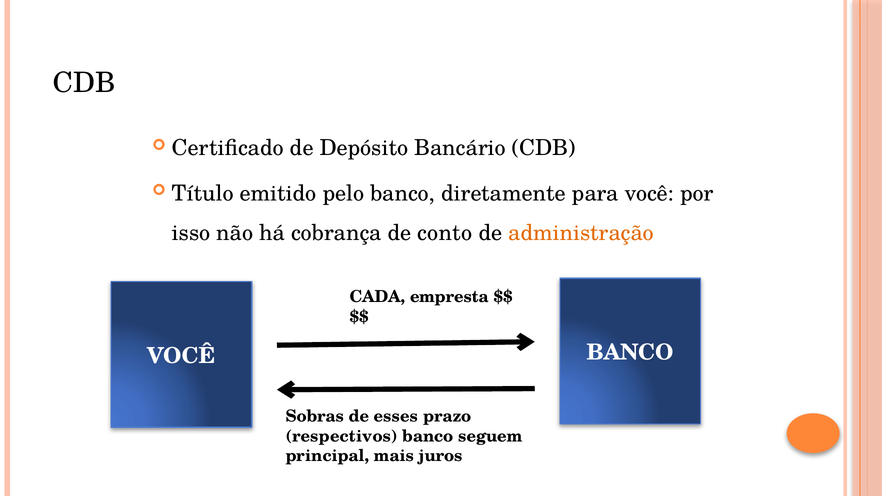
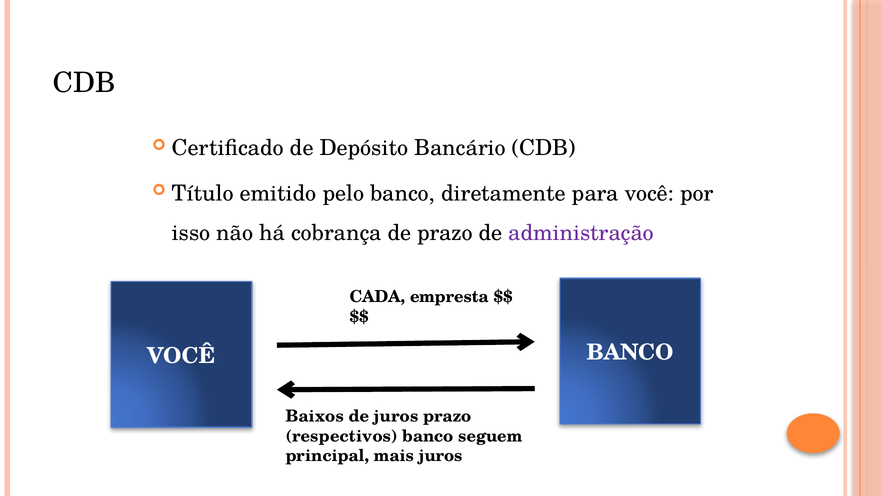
de conto: conto -> prazo (445, 233)
administração colour: orange -> purple (581, 233)
Sobras: Sobras -> Baixos (315, 416)
de esses: esses -> juros (396, 416)
